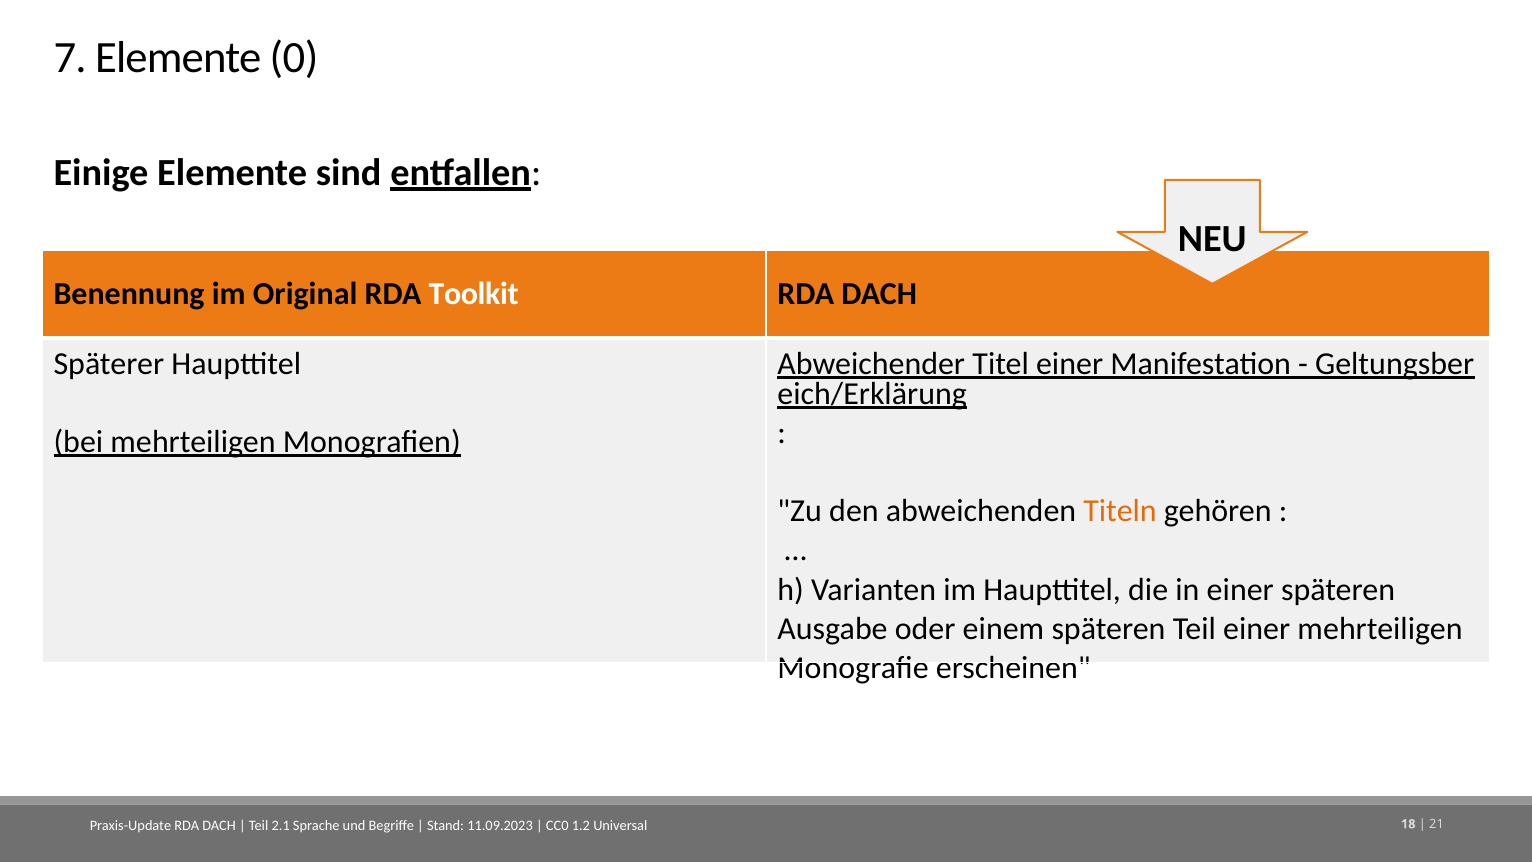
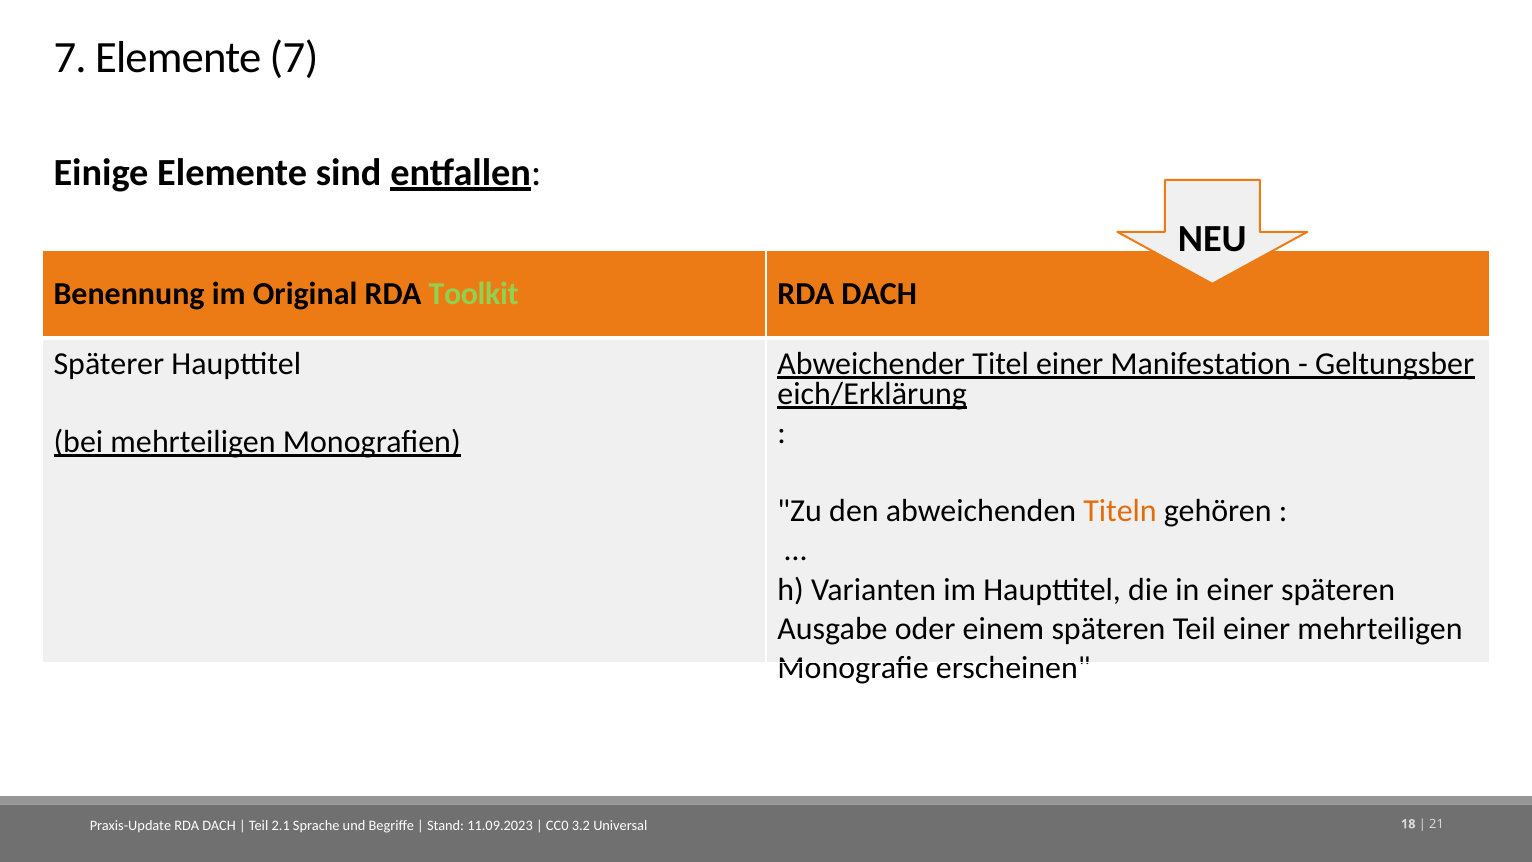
Elemente 0: 0 -> 7 (294, 57)
Toolkit colour: white -> light green (474, 294)
1.2: 1.2 -> 3.2 (581, 825)
